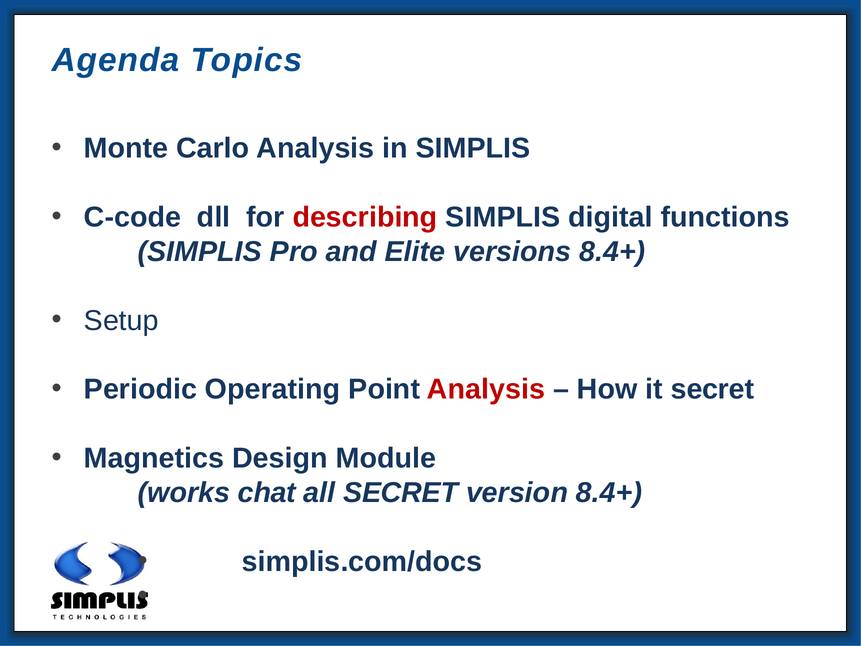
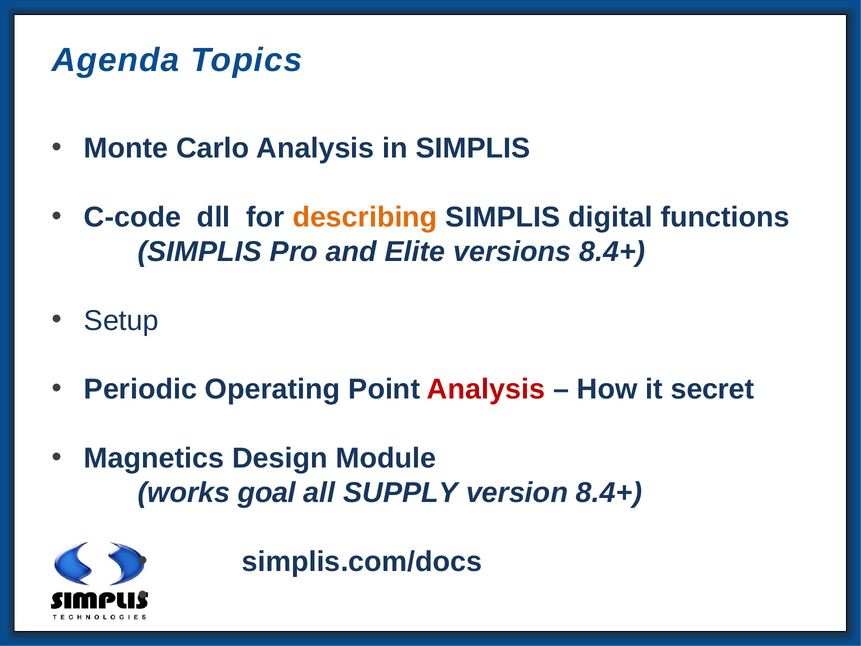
describing colour: red -> orange (365, 217)
chat: chat -> goal (267, 493)
all SECRET: SECRET -> SUPPLY (401, 493)
